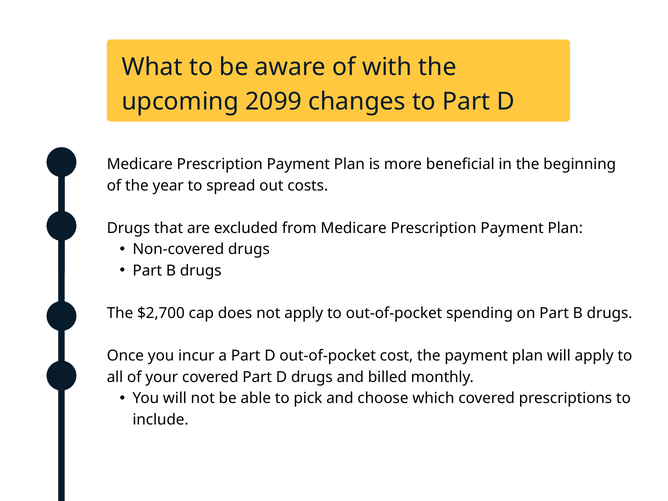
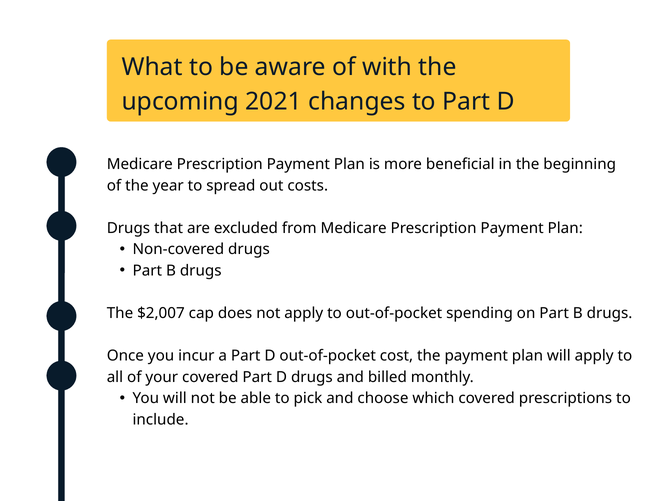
2099: 2099 -> 2021 (274, 102)
$2,700: $2,700 -> $2,007 (161, 313)
